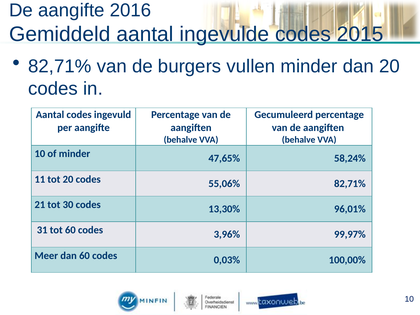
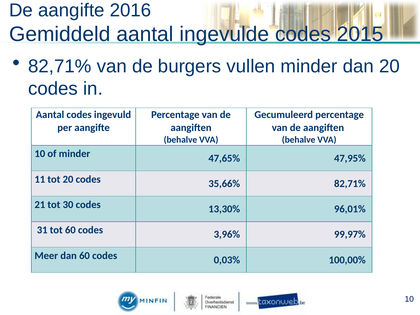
58,24%: 58,24% -> 47,95% (350, 158)
55,06%: 55,06% -> 35,66% (224, 184)
